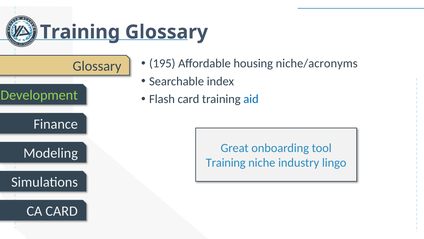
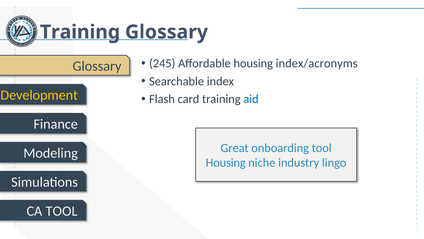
195: 195 -> 245 (162, 63)
niche/acronyms: niche/acronyms -> index/acronyms (317, 63)
Development colour: light green -> yellow (39, 95)
Training: Training -> Housing (226, 163)
CA CARD: CARD -> TOOL (62, 211)
